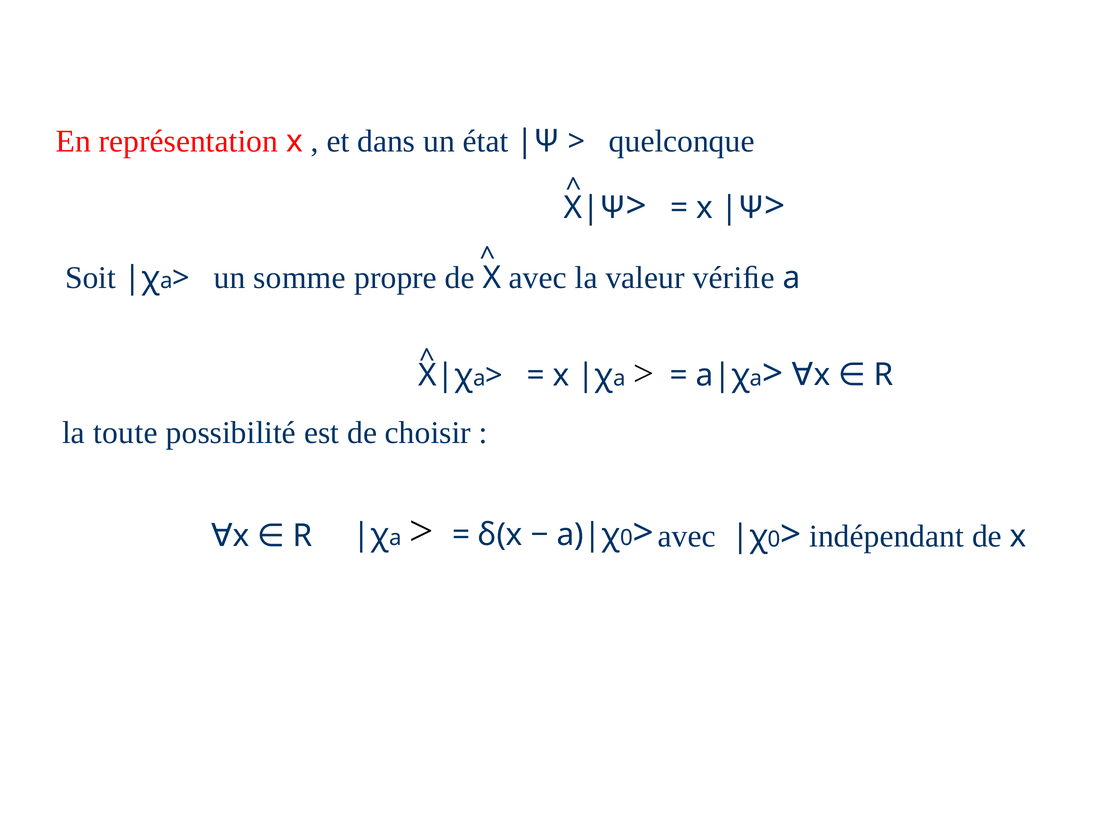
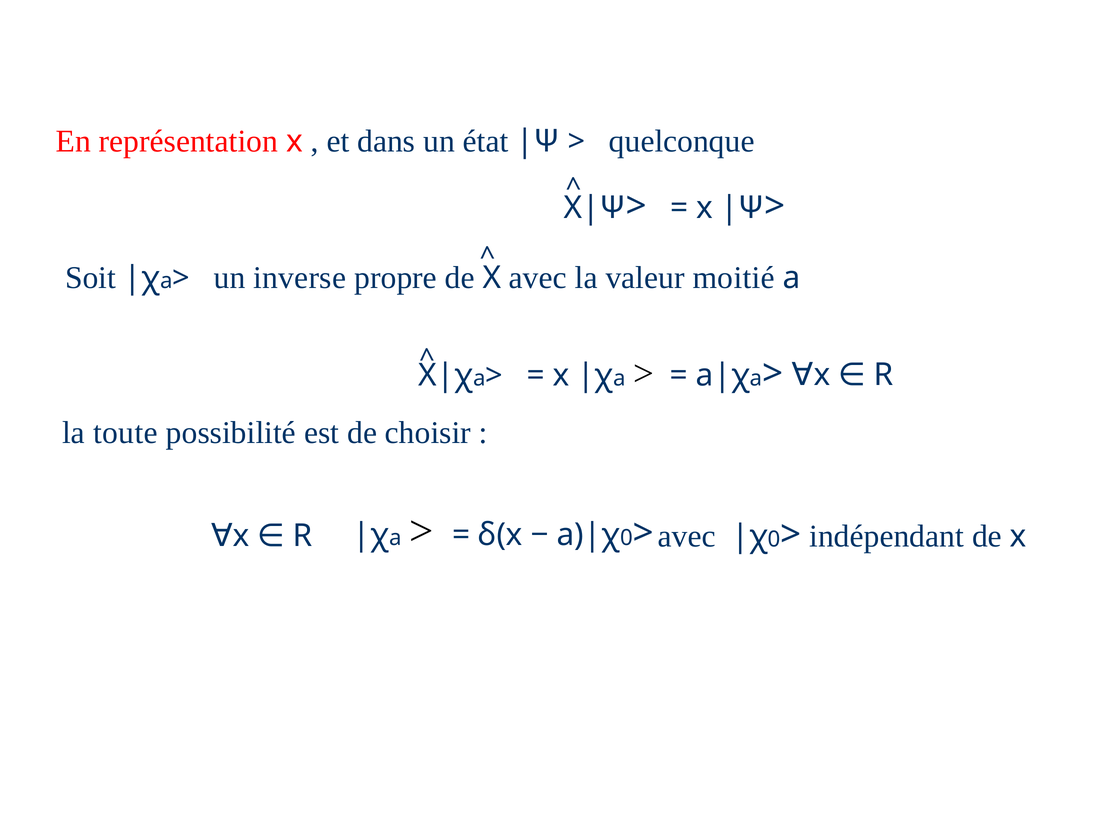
somme: somme -> inverse (300, 278)
vériﬁe: vériﬁe -> moitié (734, 278)
